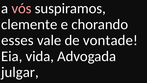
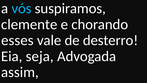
vós colour: pink -> light blue (21, 8)
vontade: vontade -> desterro (111, 40)
vida: vida -> seja (40, 56)
julgar: julgar -> assim (20, 72)
